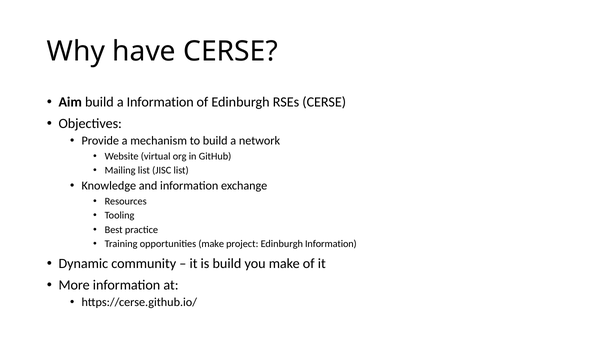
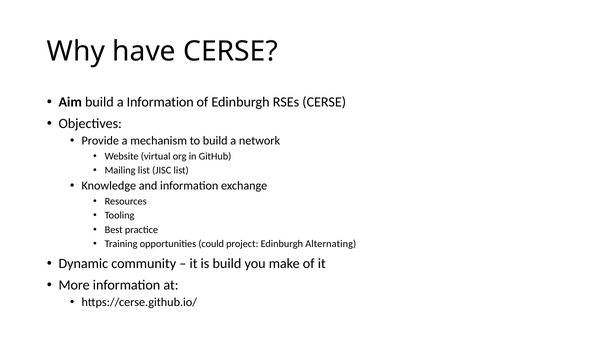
opportunities make: make -> could (211, 244)
Edinburgh Information: Information -> Alternating (331, 244)
